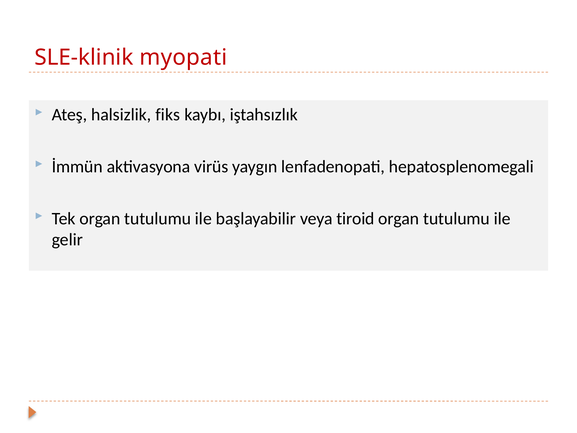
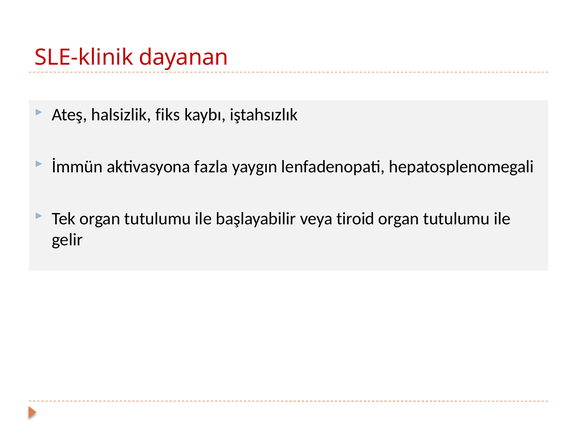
myopati: myopati -> dayanan (184, 57)
virüs: virüs -> fazla (211, 167)
